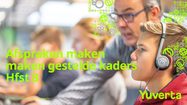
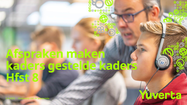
maken: maken -> kaders (25, 66)
